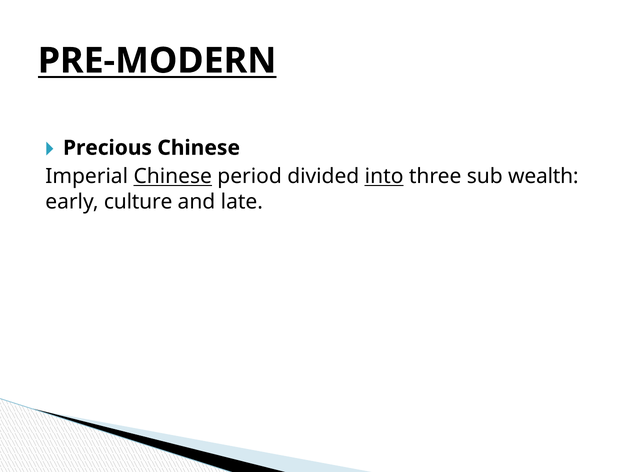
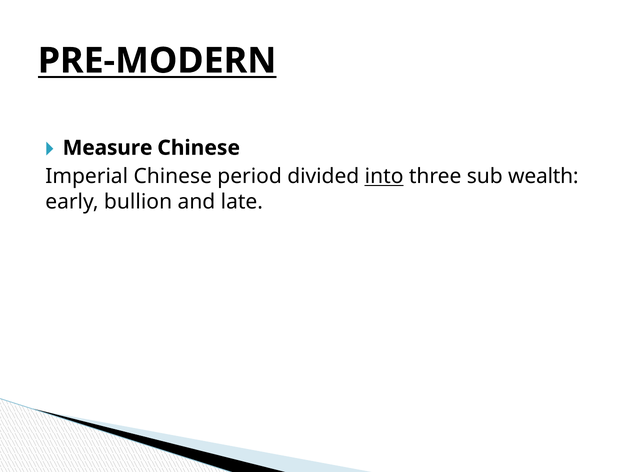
Precious: Precious -> Measure (108, 148)
Chinese underline: present -> none (173, 177)
culture: culture -> bullion (138, 202)
